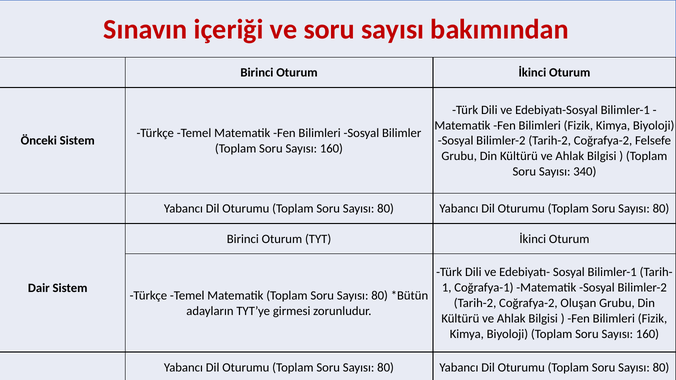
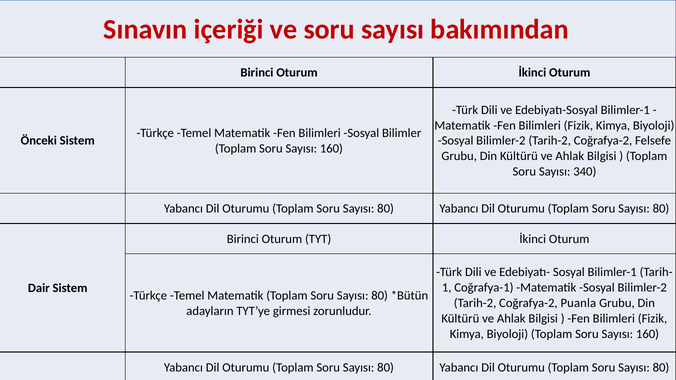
Oluşan: Oluşan -> Puanla (578, 303)
